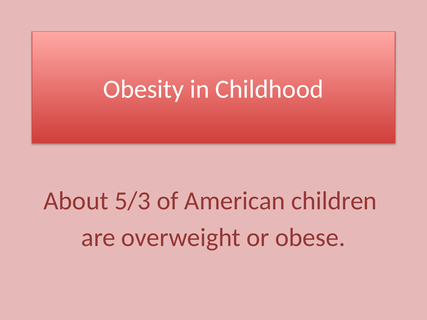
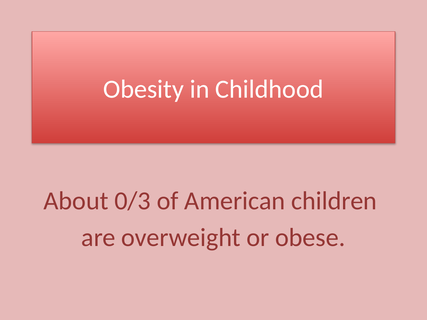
5/3: 5/3 -> 0/3 (133, 201)
